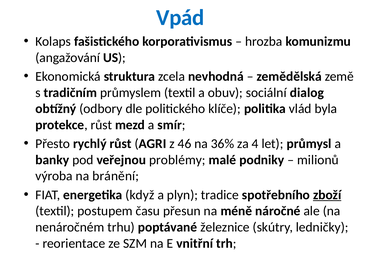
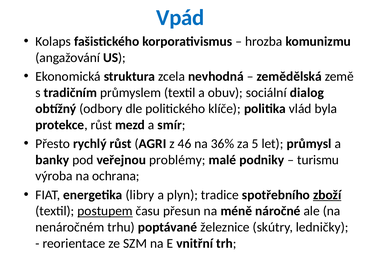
4: 4 -> 5 (255, 144)
milionů: milionů -> turismu (318, 160)
bránění: bránění -> ochrana (116, 176)
když: když -> libry (140, 195)
postupem underline: none -> present (105, 211)
